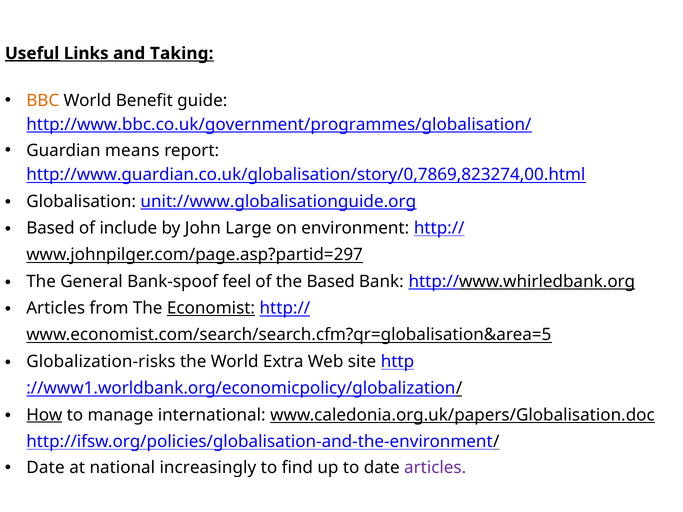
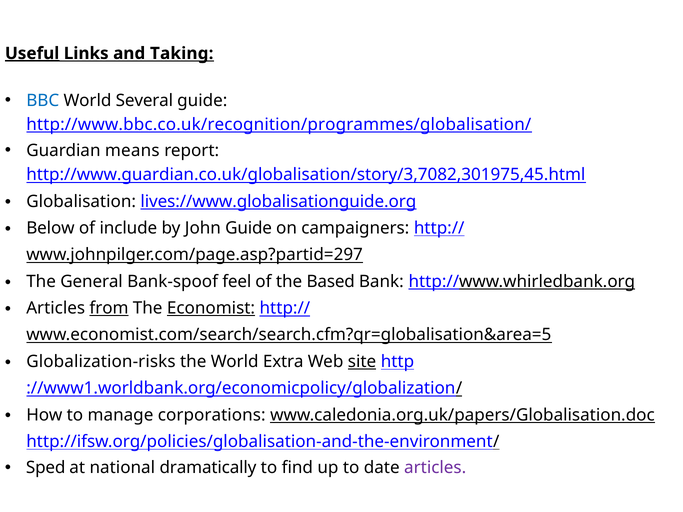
BBC colour: orange -> blue (43, 101)
Benefit: Benefit -> Several (144, 101)
http://www.bbc.co.uk/government/programmes/globalisation/: http://www.bbc.co.uk/government/programmes/globalisation/ -> http://www.bbc.co.uk/recognition/programmes/globalisation/ (279, 125)
http://www.guardian.co.uk/globalisation/story/0,7869,823274,00.html: http://www.guardian.co.uk/globalisation/story/0,7869,823274,00.html -> http://www.guardian.co.uk/globalisation/story/3,7082,301975,45.html (306, 175)
unit://www.globalisationguide.org: unit://www.globalisationguide.org -> lives://www.globalisationguide.org (278, 201)
Based: Based -> Below (50, 228)
John Large: Large -> Guide (249, 228)
environment: environment -> campaigners (355, 228)
from underline: none -> present (109, 308)
site underline: none -> present (362, 362)
How underline: present -> none (44, 415)
international: international -> corporations (212, 415)
Date: Date -> Sped (46, 468)
increasingly: increasingly -> dramatically (208, 468)
